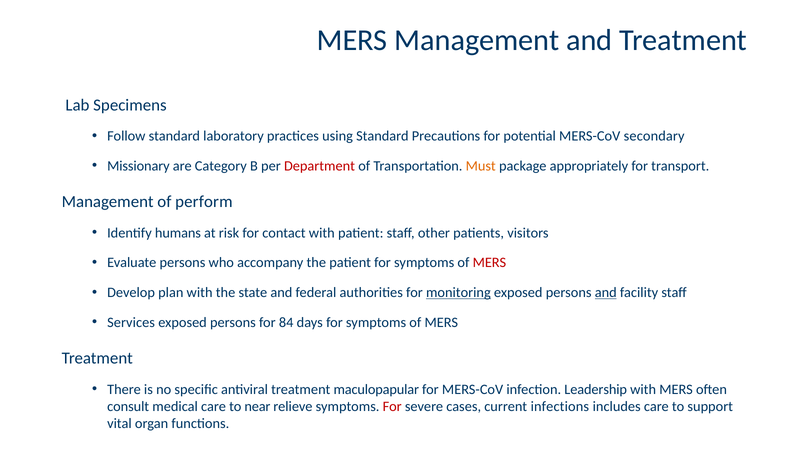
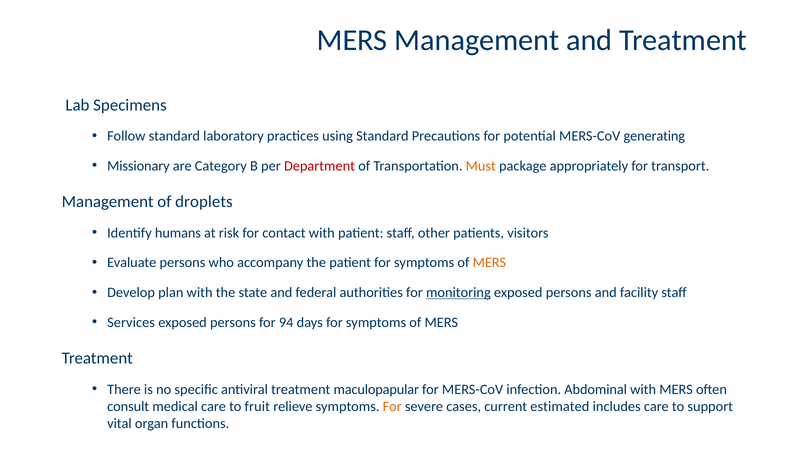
secondary: secondary -> generating (654, 136)
perform: perform -> droplets (204, 202)
MERS colour: red -> orange (489, 263)
and underline: present -> none (606, 293)
84: 84 -> 94 (286, 322)
Leadership: Leadership -> Abdominal (596, 389)
near: near -> fruit (257, 407)
For colour: red -> orange (392, 407)
infections: infections -> estimated (560, 407)
